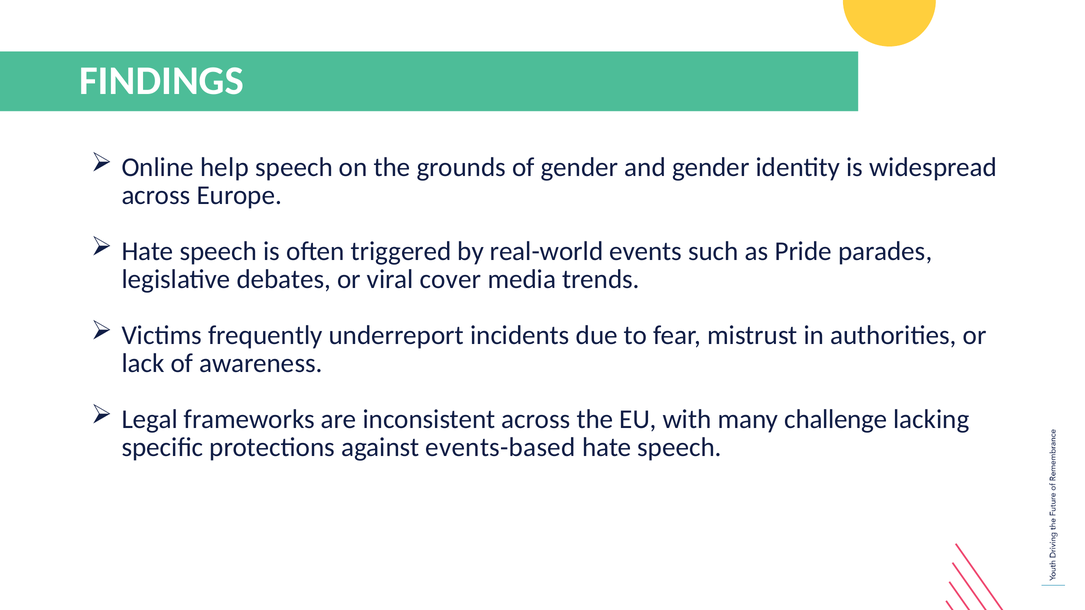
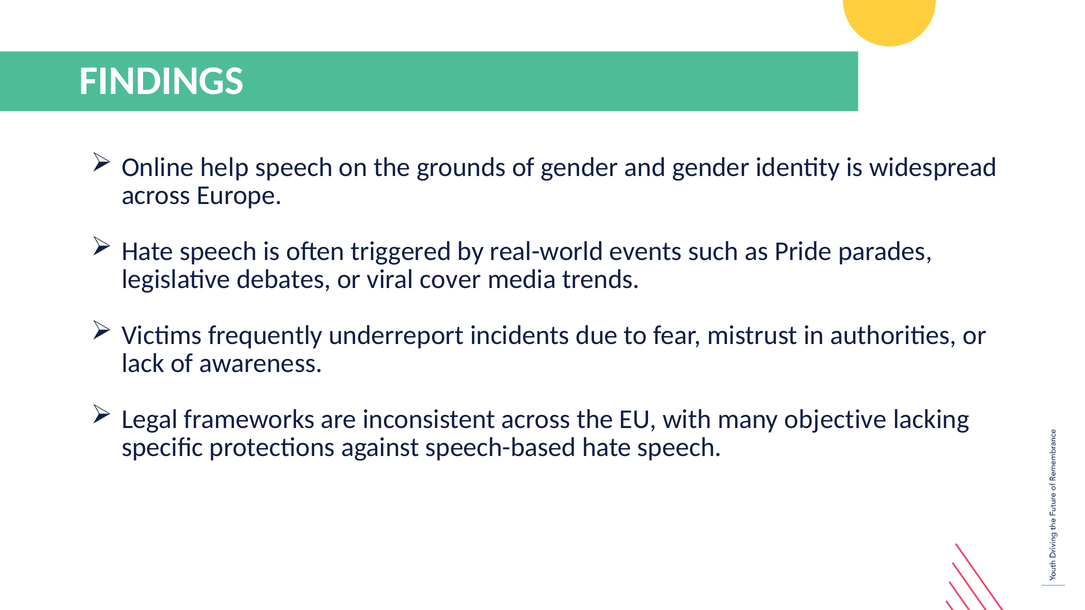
challenge: challenge -> objective (836, 419)
events-based: events-based -> speech-based (501, 447)
